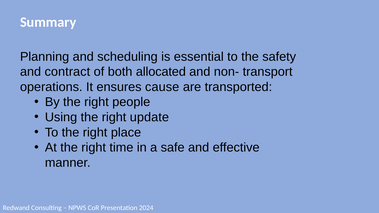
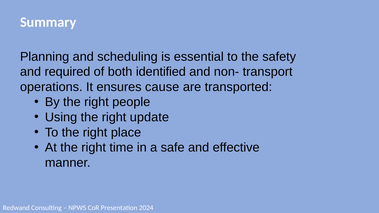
contract: contract -> required (67, 72)
allocated: allocated -> identified (161, 72)
